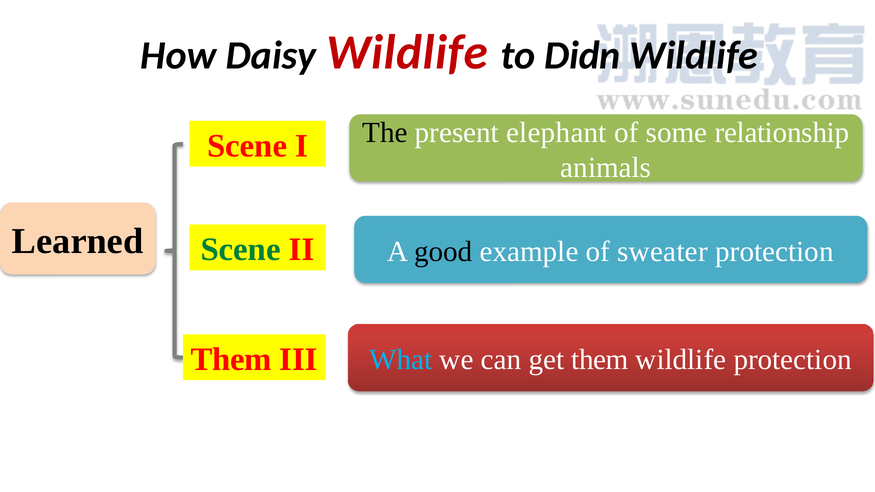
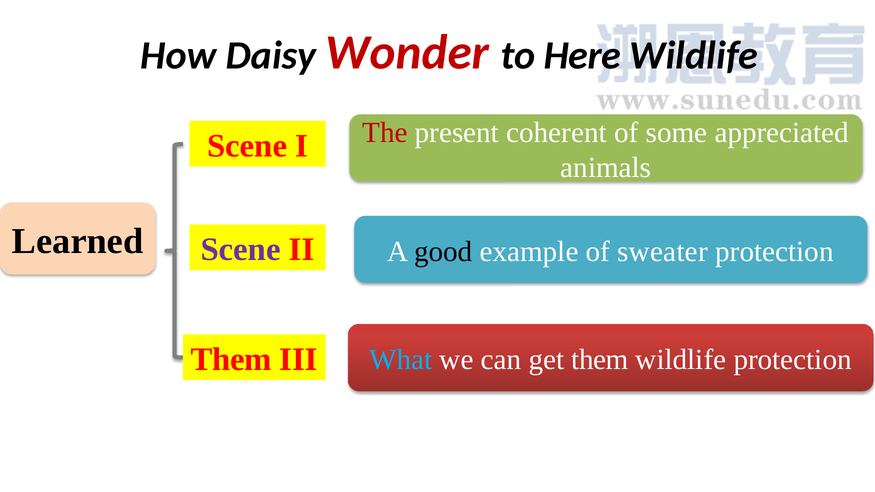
Daisy Wildlife: Wildlife -> Wonder (407, 53)
Didn: Didn -> Here (582, 56)
The colour: black -> red (385, 132)
elephant: elephant -> coherent (557, 132)
relationship: relationship -> appreciated (782, 132)
Scene colour: green -> purple (241, 250)
